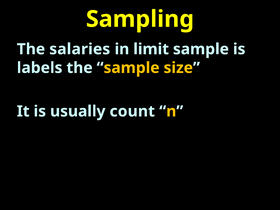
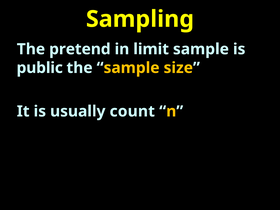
salaries: salaries -> pretend (80, 49)
labels: labels -> public (40, 68)
